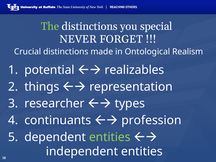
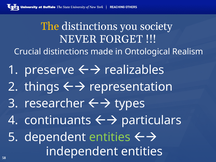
The colour: light green -> yellow (50, 26)
special: special -> society (156, 26)
potential: potential -> preserve (49, 70)
profession: profession -> particulars (151, 120)
